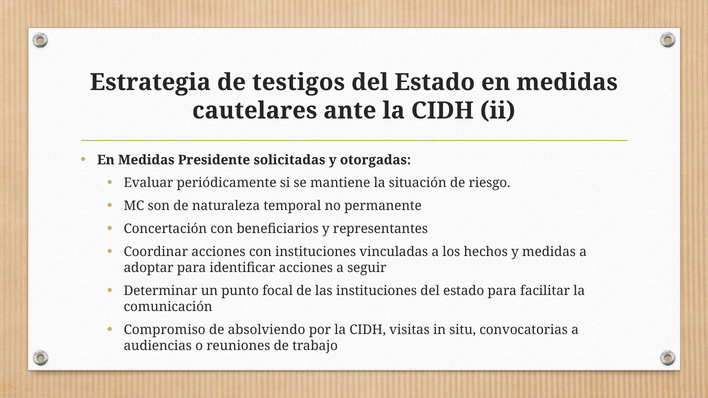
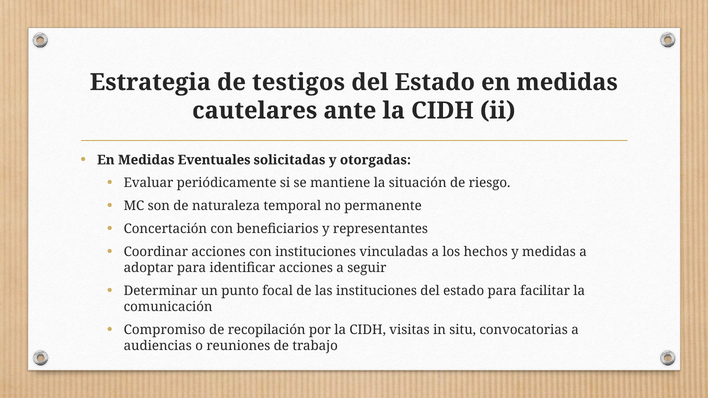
Presidente: Presidente -> Eventuales (214, 160)
absolviendo: absolviendo -> recopilación (267, 330)
